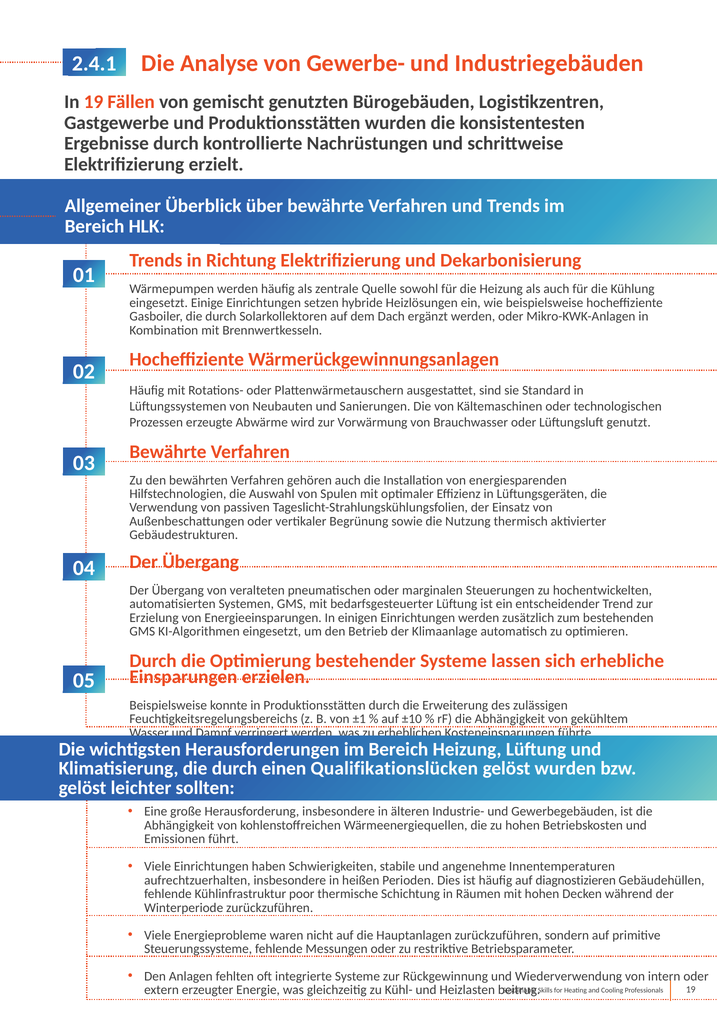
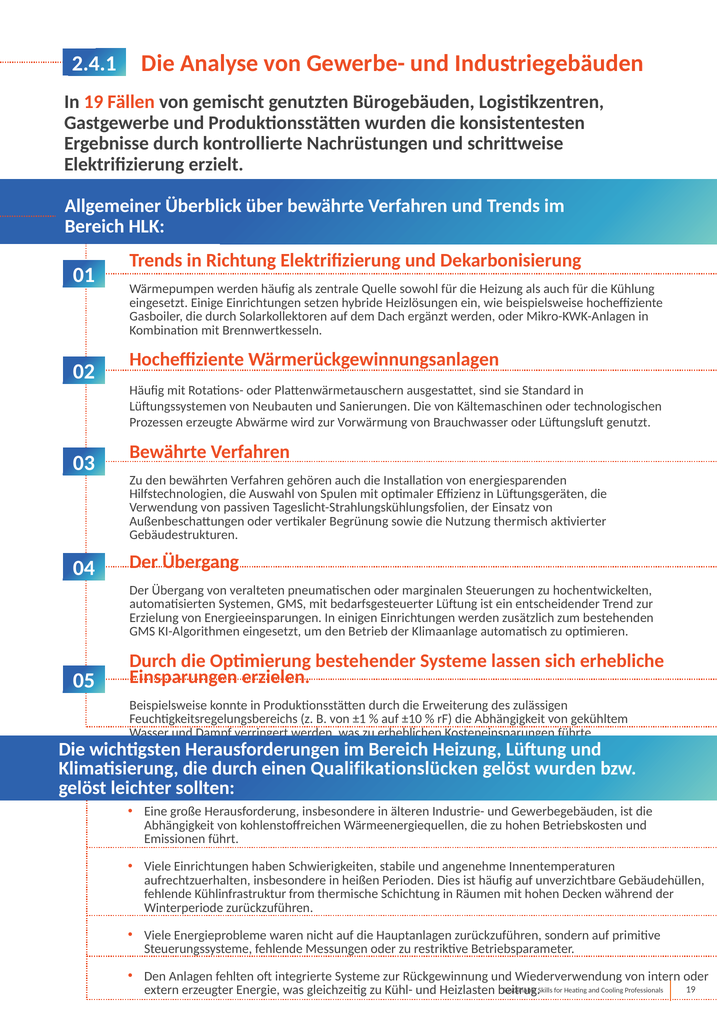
diagnostizieren: diagnostizieren -> unverzichtbare (576, 879)
poor: poor -> from (302, 893)
